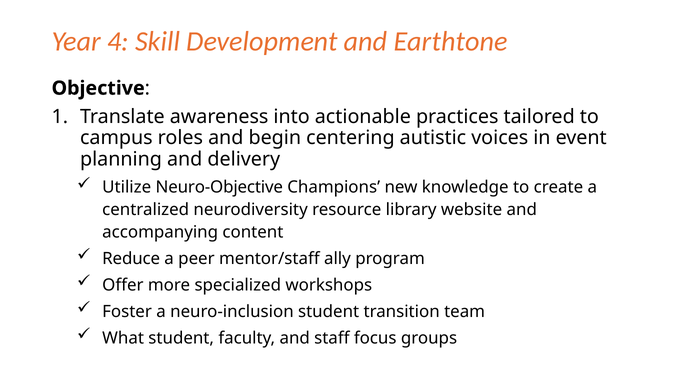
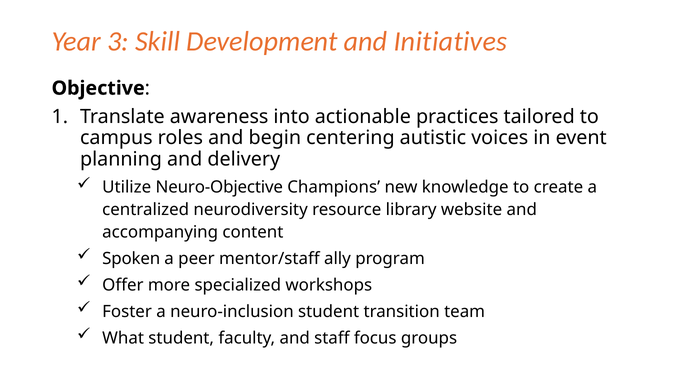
4: 4 -> 3 (118, 42)
Earthtone: Earthtone -> Initiatives (451, 42)
Reduce: Reduce -> Spoken (131, 259)
